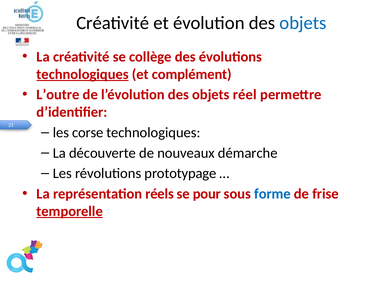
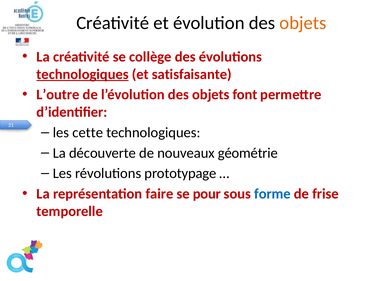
objets colour: blue -> orange (303, 23)
complément: complément -> satisfaisante (192, 74)
réel: réel -> font (245, 94)
corse: corse -> cette (88, 132)
démarche: démarche -> géométrie (248, 153)
réels: réels -> faire (159, 193)
temporelle underline: present -> none (70, 211)
